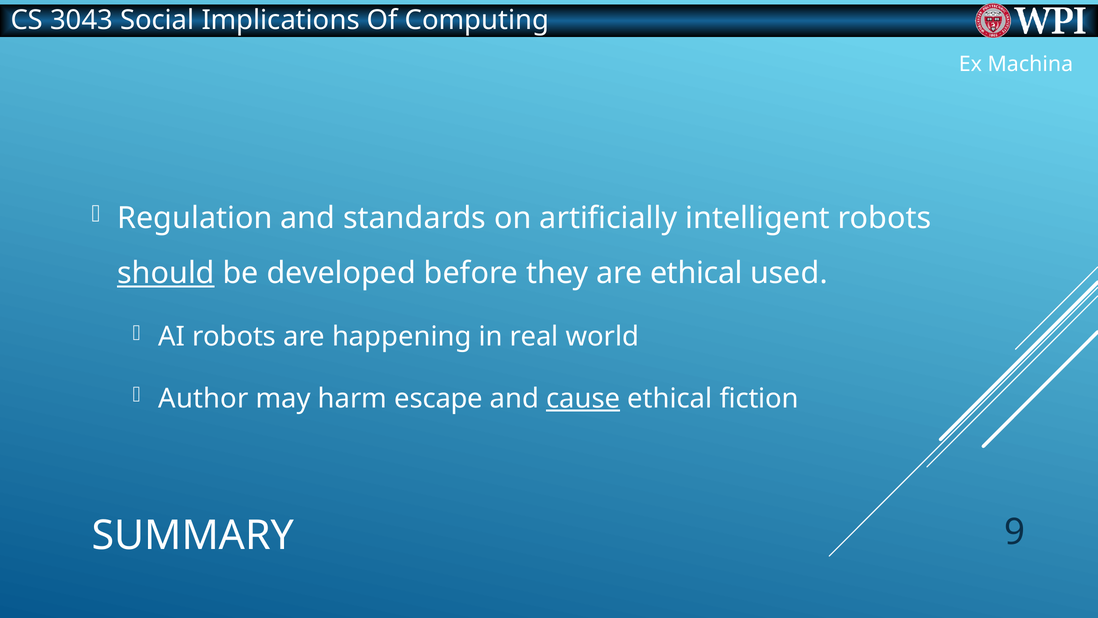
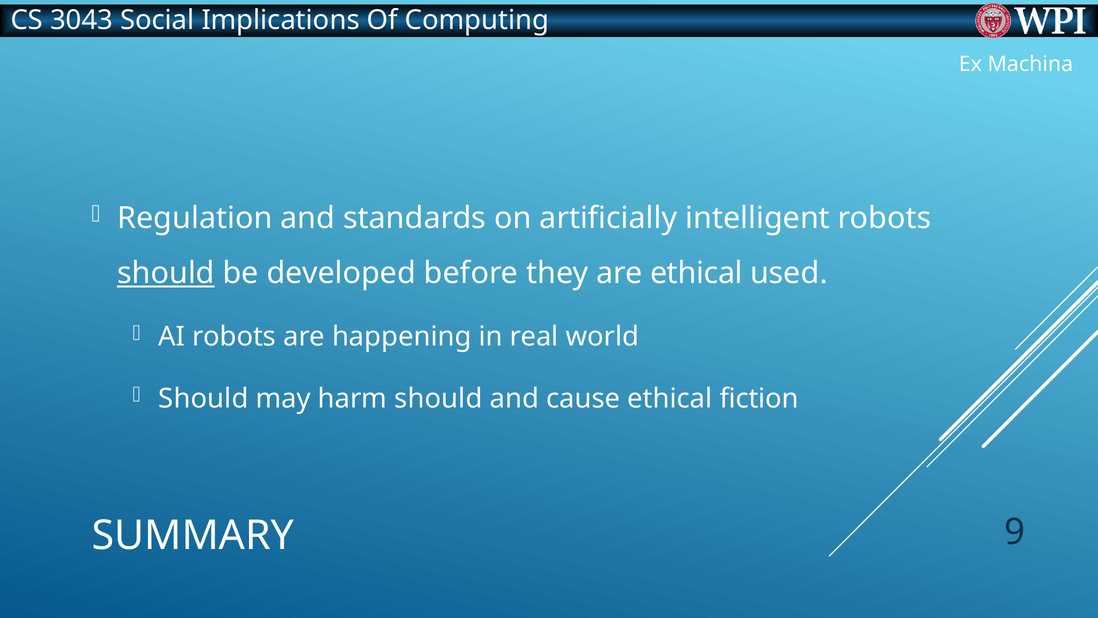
Author: Author -> Should (203, 398)
harm escape: escape -> should (438, 398)
cause underline: present -> none (583, 398)
